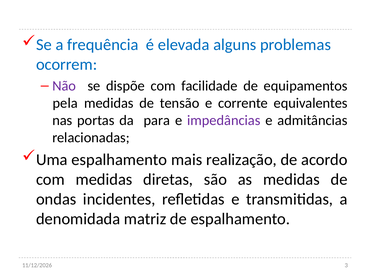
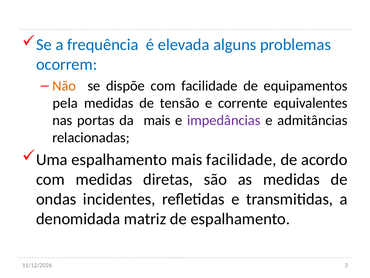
Não colour: purple -> orange (64, 86)
da para: para -> mais (157, 120)
mais realização: realização -> facilidade (241, 159)
